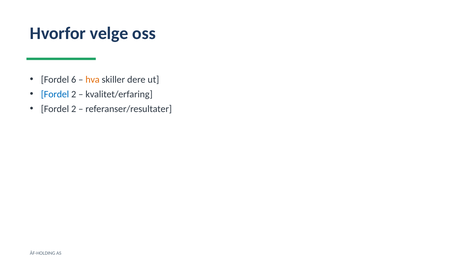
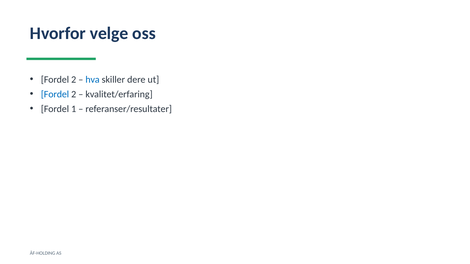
6: 6 -> 2 (74, 80)
hva colour: orange -> blue (93, 80)
2: 2 -> 1 (74, 109)
